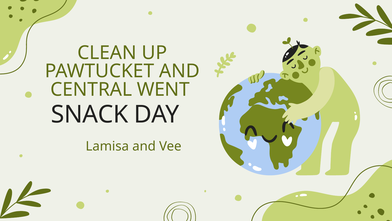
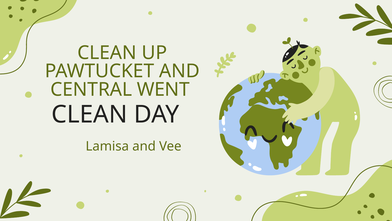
SNACK: SNACK -> CLEAN (89, 114)
